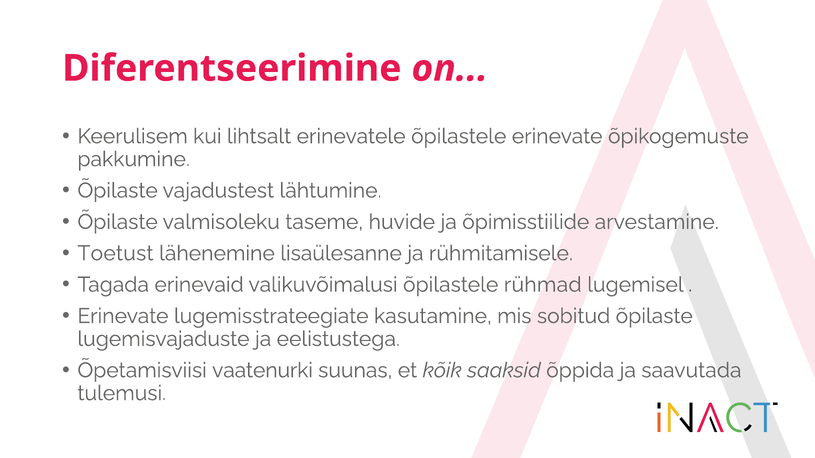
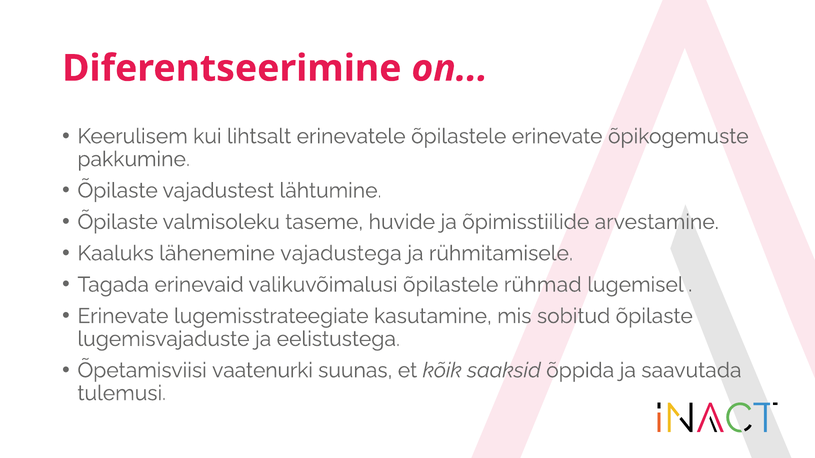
Toetust: Toetust -> Kaaluks (116, 254)
lisaülesanne: lisaülesanne -> vajadustega (341, 254)
